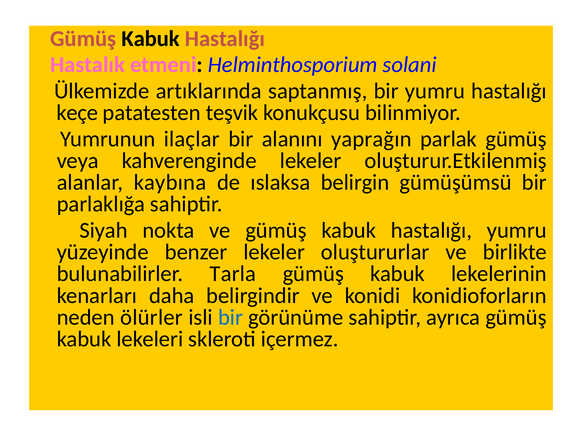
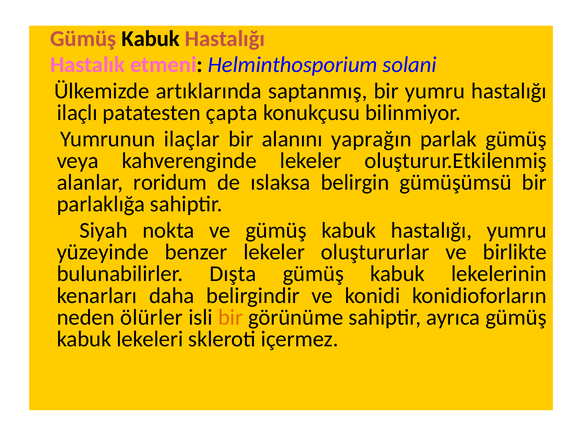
keçe: keçe -> ilaçlı (77, 113)
teşvik: teşvik -> çapta (232, 113)
kaybına: kaybına -> roridum (170, 183)
Tarla: Tarla -> Dışta (233, 274)
bir colour: blue -> orange (230, 318)
